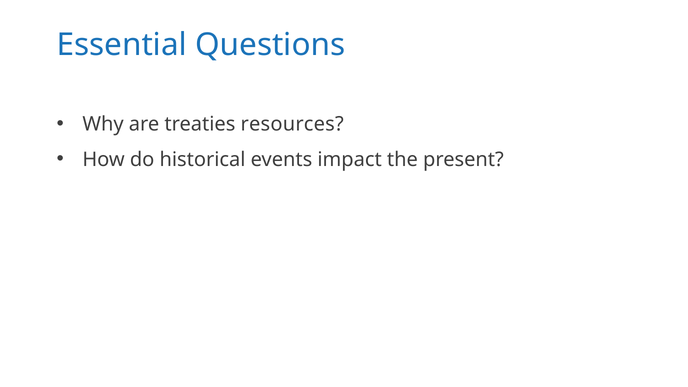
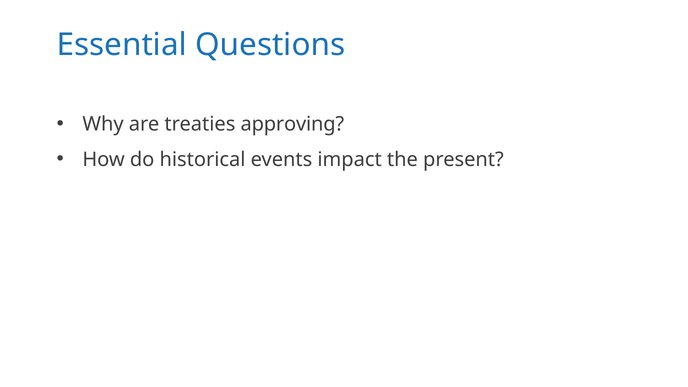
resources: resources -> approving (292, 124)
